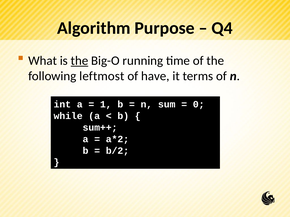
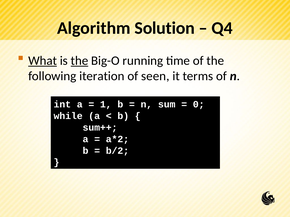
Purpose: Purpose -> Solution (165, 28)
What underline: none -> present (43, 61)
leftmost: leftmost -> iteration (102, 76)
have: have -> seen (155, 76)
